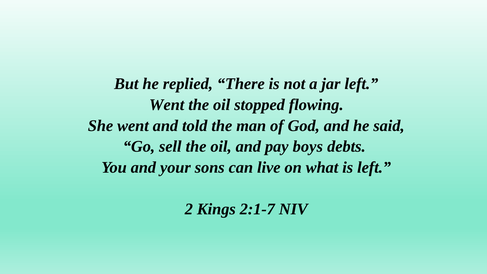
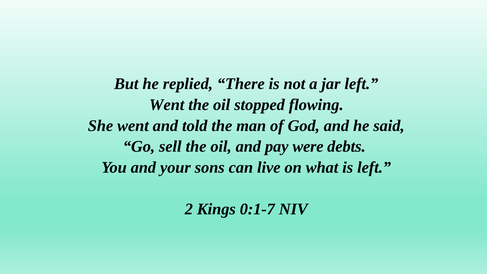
boys: boys -> were (308, 146)
2:1-7: 2:1-7 -> 0:1-7 (257, 209)
